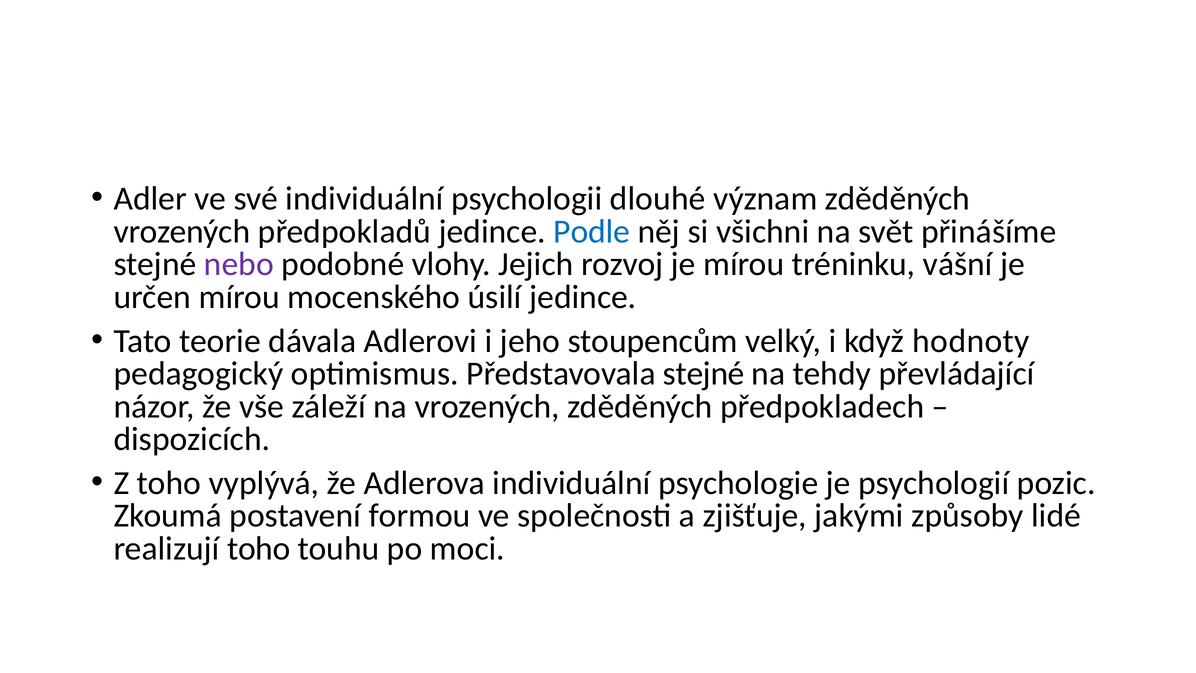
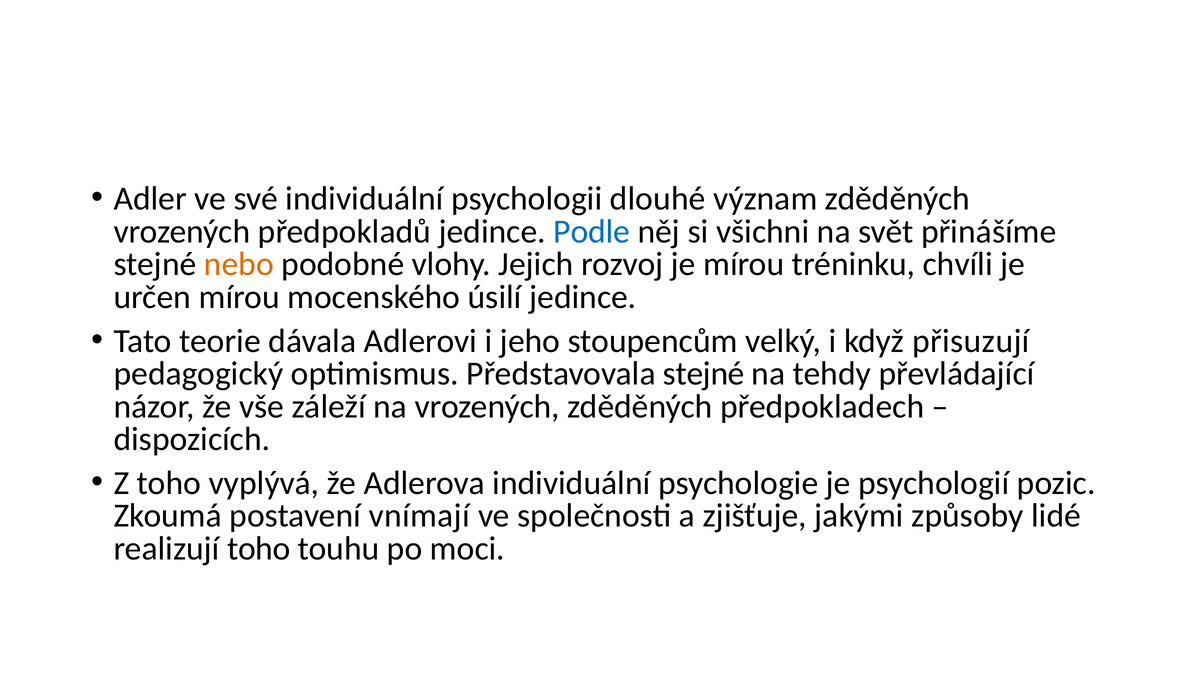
nebo colour: purple -> orange (239, 264)
vášní: vášní -> chvíli (958, 264)
hodnoty: hodnoty -> přisuzují (971, 341)
formou: formou -> vnímají (419, 516)
